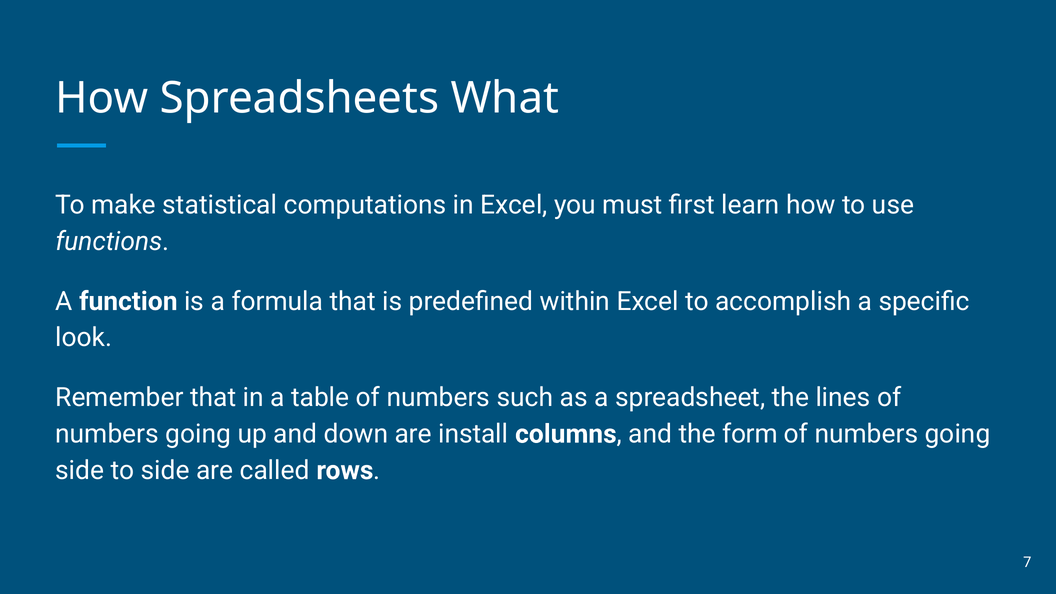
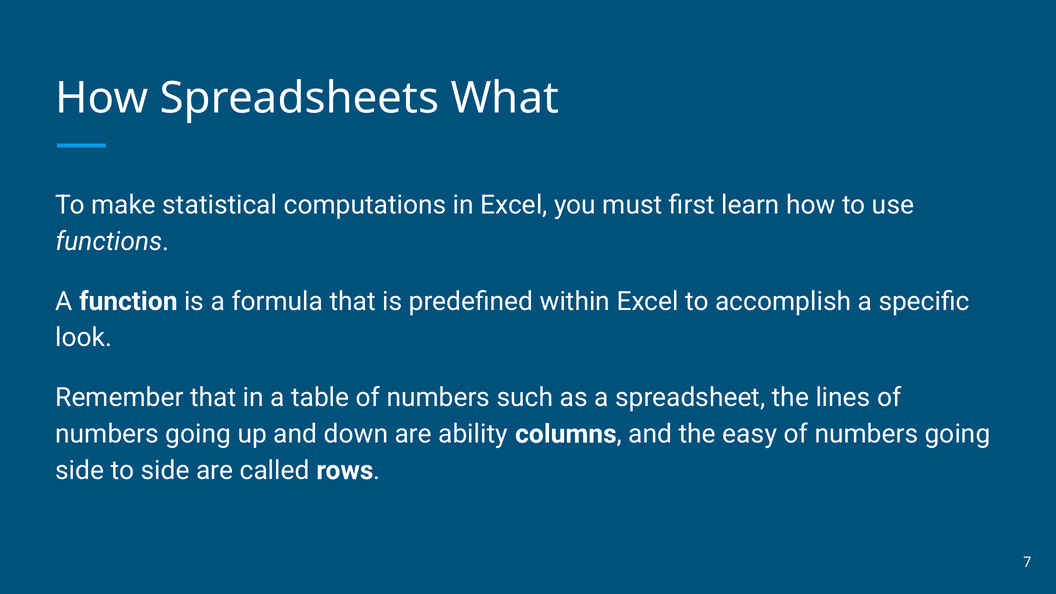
install: install -> ability (473, 434)
form: form -> easy (750, 434)
